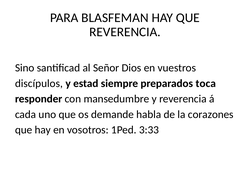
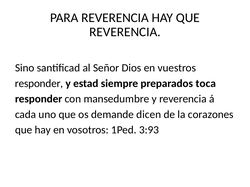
PARA BLASFEMAN: BLASFEMAN -> REVERENCIA (115, 18)
discípulos: discípulos -> responder (39, 84)
habla: habla -> dicen (149, 115)
3:33: 3:33 -> 3:93 (149, 130)
